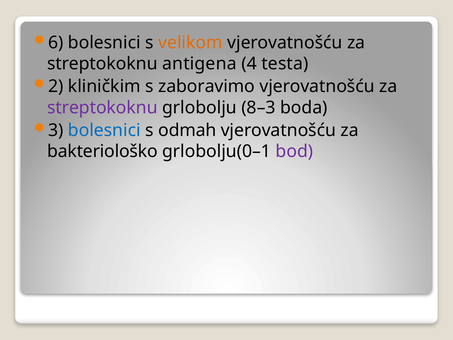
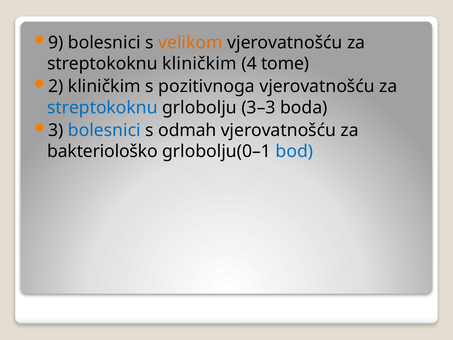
6: 6 -> 9 (56, 43)
streptokoknu antigena: antigena -> kliničkim (199, 64)
testa: testa -> tome (285, 64)
zaboravimo: zaboravimo -> pozitivnoga (207, 86)
streptokoknu colour: purple -> blue (102, 107)
8–3: 8–3 -> 3–3 (258, 107)
bod colour: purple -> blue (294, 151)
